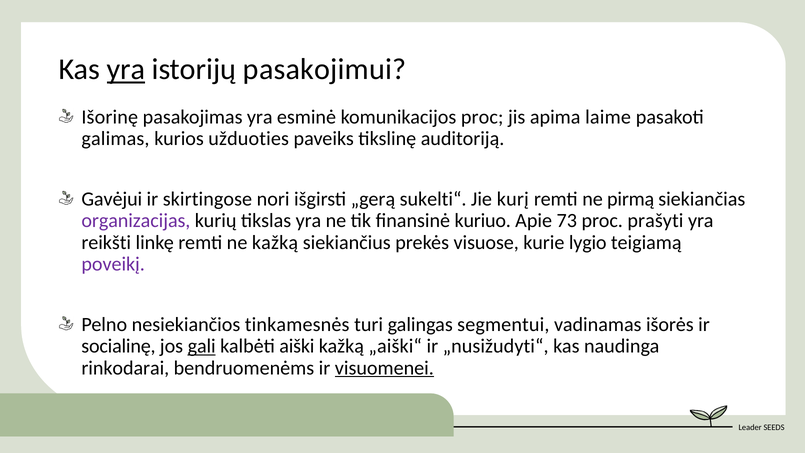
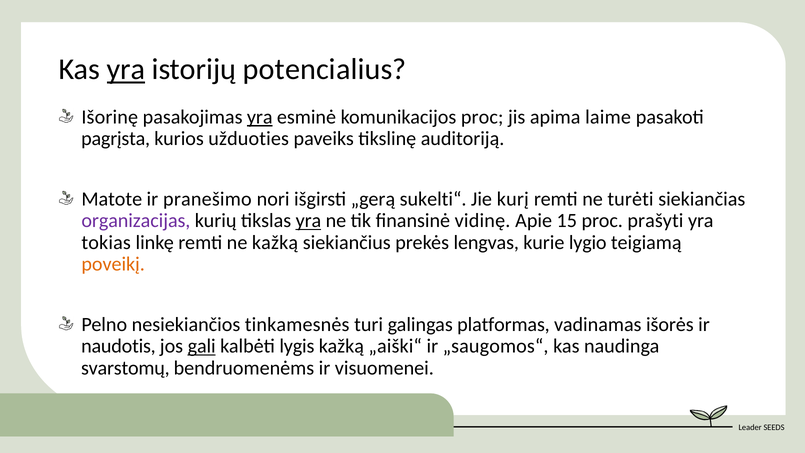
pasakojimui: pasakojimui -> potencialius (325, 69)
yra underline: none -> present (260, 117)
galimas: galimas -> pagrįsta (116, 139)
Gavėjui: Gavėjui -> Matote (112, 199)
skirtingose: skirtingose -> pranešimo (207, 199)
pirmą: pirmą -> turėti (631, 199)
yra underline: none -> present (308, 221)
kuriuo: kuriuo -> vidinę (483, 221)
73: 73 -> 15 (567, 221)
reikšti: reikšti -> tokias (106, 242)
visuose: visuose -> lengvas (486, 242)
poveikį colour: purple -> orange (113, 264)
segmentui: segmentui -> platformas (503, 324)
socialinę: socialinę -> naudotis (118, 346)
aiški: aiški -> lygis (297, 346)
„nusižudyti“: „nusižudyti“ -> „saugomos“ (496, 346)
rinkodarai: rinkodarai -> svarstomų (125, 368)
visuomenei underline: present -> none (384, 368)
